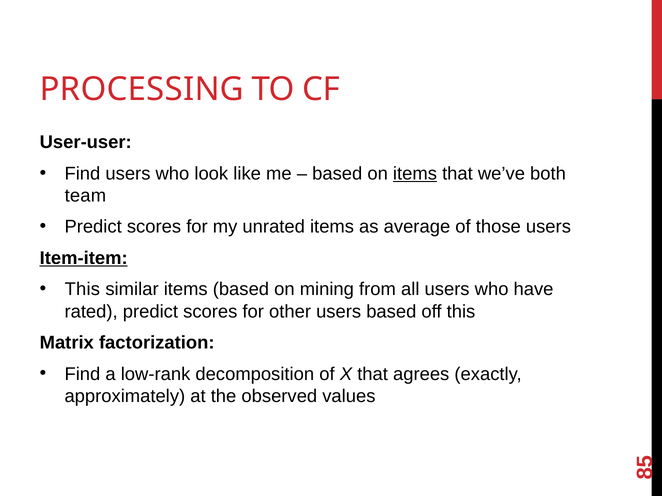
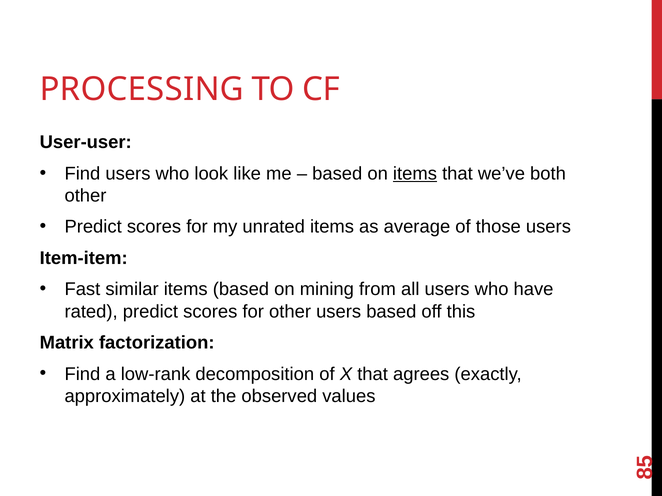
team: team -> other (85, 196)
Item-item underline: present -> none (84, 258)
This: This -> Fast (82, 290)
